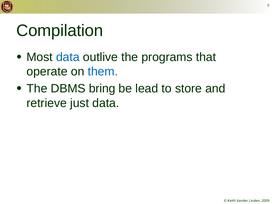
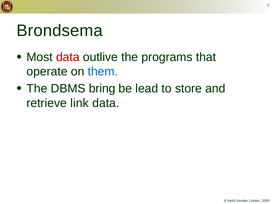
Compilation: Compilation -> Brondsema (60, 31)
data colour: blue -> red (68, 57)
just: just -> link (80, 103)
